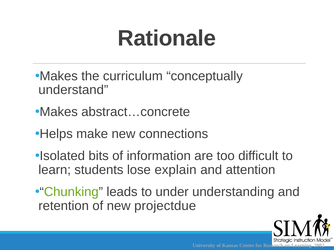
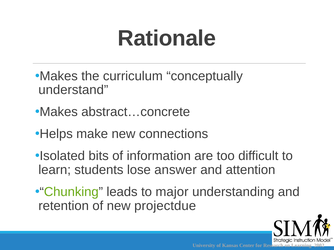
explain: explain -> answer (176, 170)
under: under -> major (172, 192)
